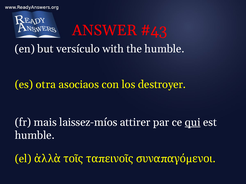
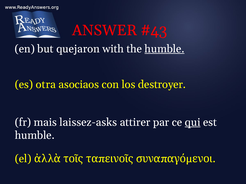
versículo: versículo -> quejaron (78, 49)
humble underline: none -> present (164, 49)
laissez-míos: laissez-míos -> laissez-asks (88, 123)
